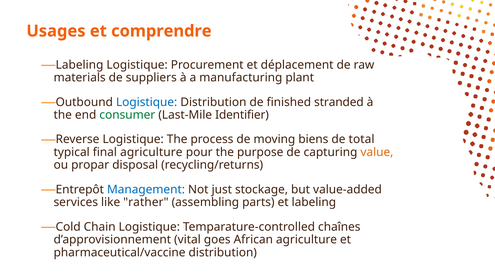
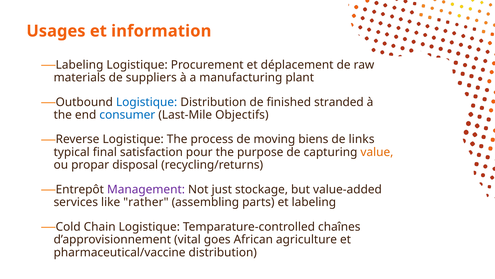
comprendre: comprendre -> information (161, 31)
consumer colour: green -> blue (127, 115)
Identifier: Identifier -> Objectifs (242, 115)
total: total -> links (362, 139)
final agriculture: agriculture -> satisfaction (151, 152)
Management colour: blue -> purple (146, 189)
